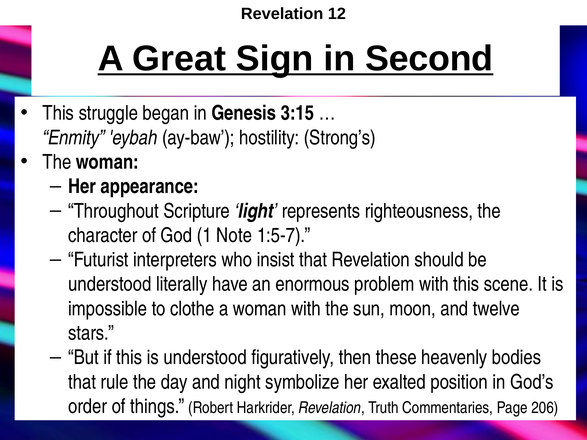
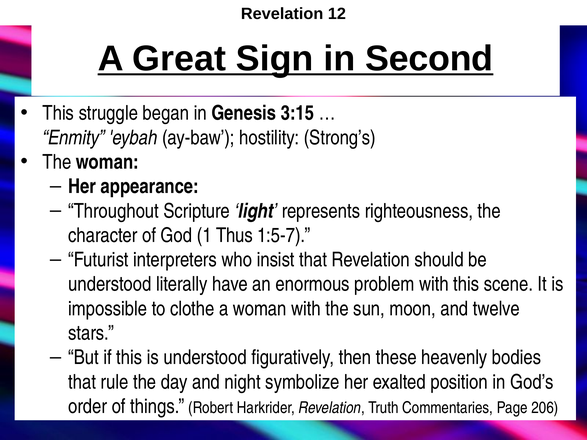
Note: Note -> Thus (234, 236)
